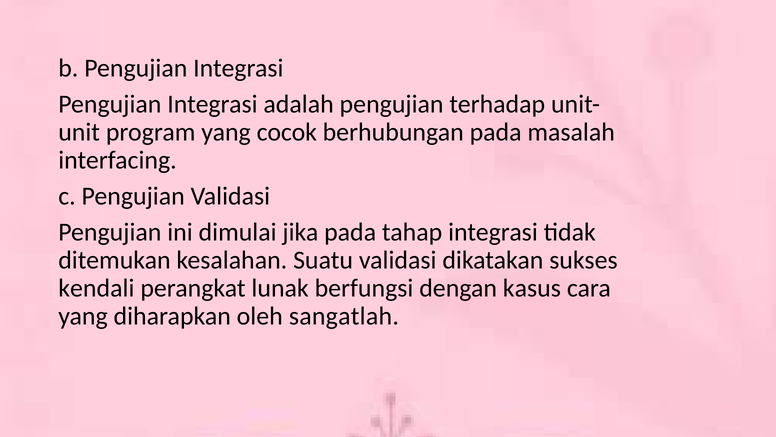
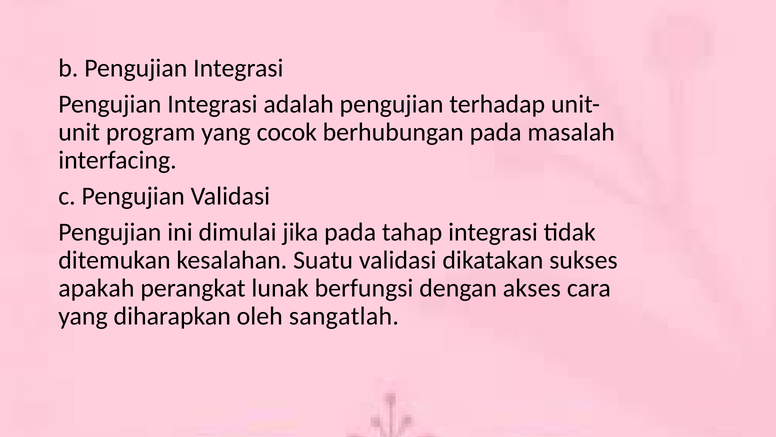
kendali: kendali -> apakah (96, 288)
kasus: kasus -> akses (532, 288)
